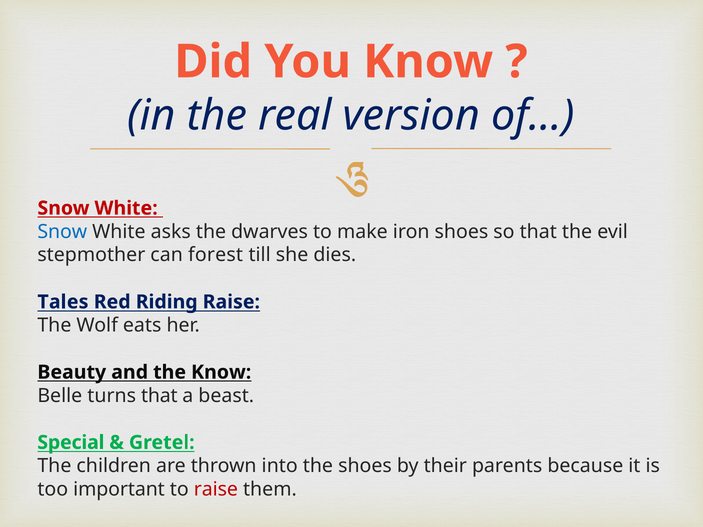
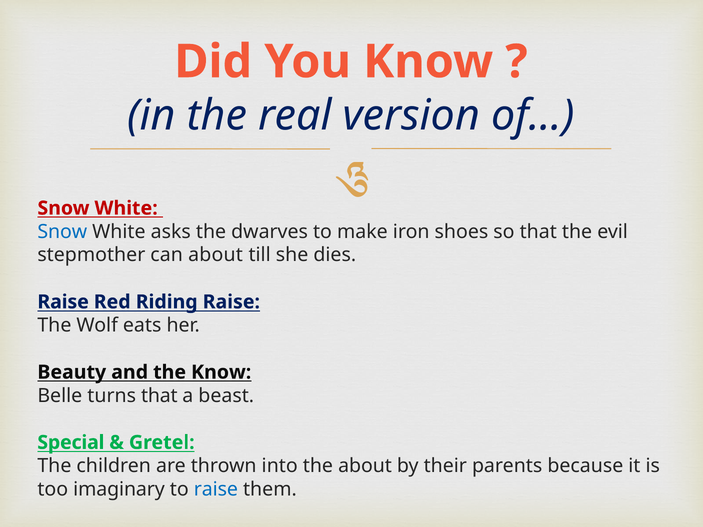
can forest: forest -> about (216, 255)
Tales: Tales -> Raise (63, 302)
the shoes: shoes -> about (365, 466)
important: important -> imaginary (119, 490)
raise colour: red -> blue (216, 490)
